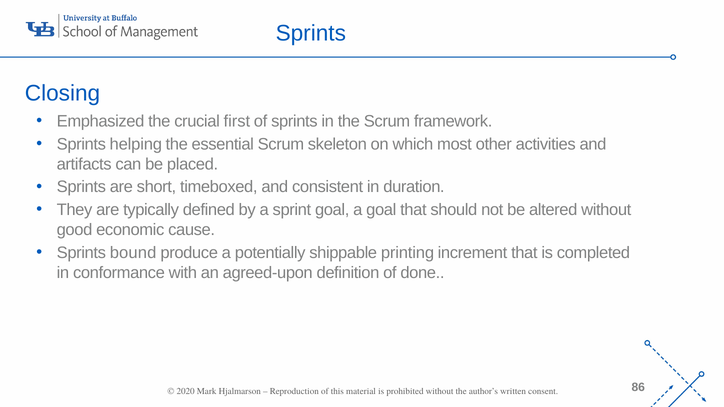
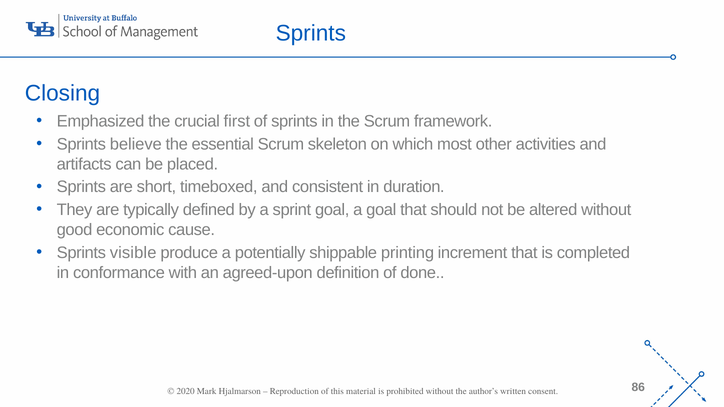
helping: helping -> believe (136, 144)
bound: bound -> visible (133, 253)
